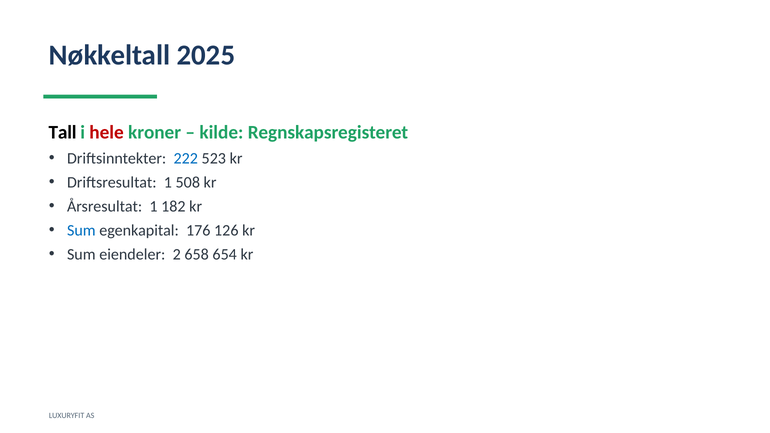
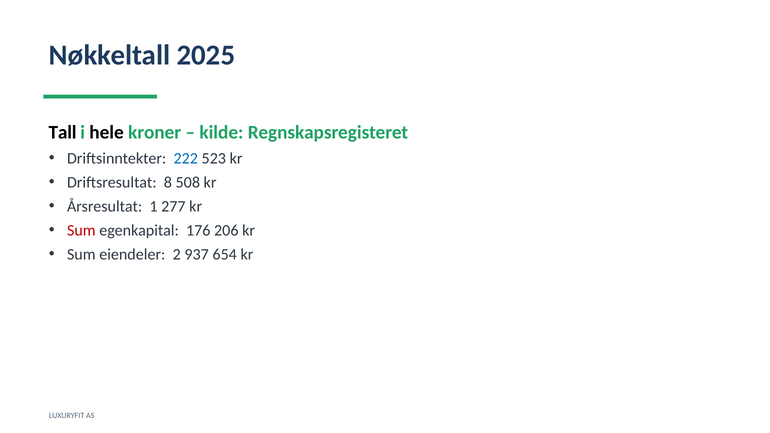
hele colour: red -> black (107, 133)
Driftsresultat 1: 1 -> 8 (168, 182)
182: 182 -> 277 (173, 206)
Sum colour: blue -> red (81, 231)
126: 126 -> 206 (226, 231)
658: 658 -> 937 (197, 255)
